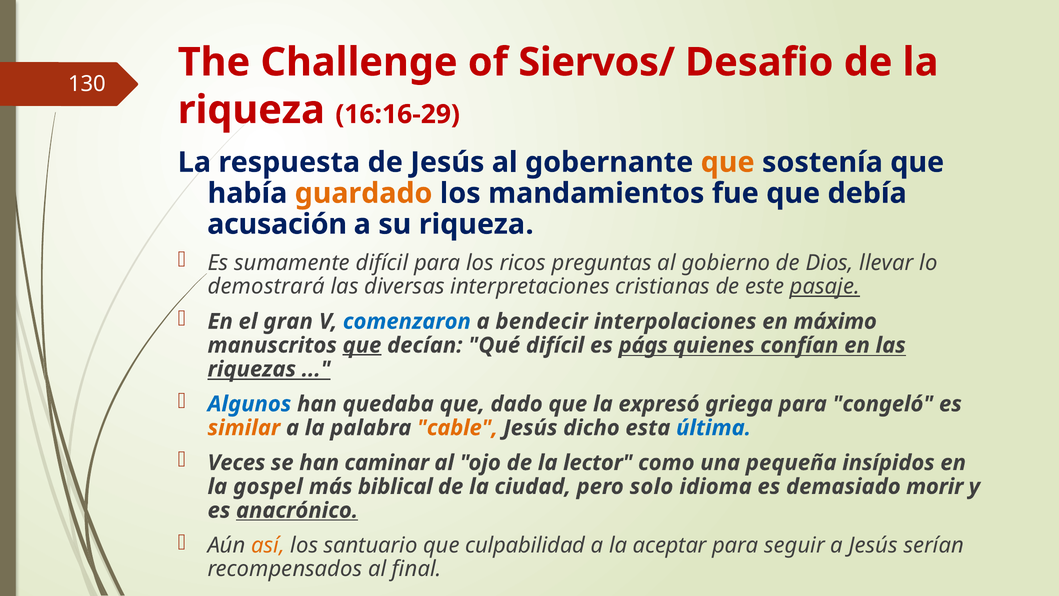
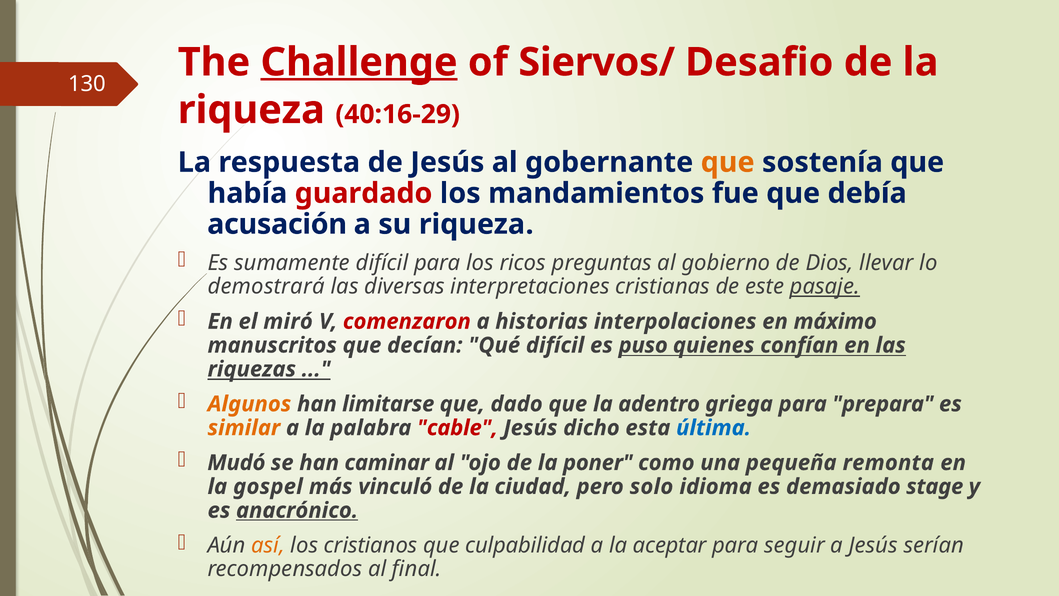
Challenge underline: none -> present (359, 62)
16:16-29: 16:16-29 -> 40:16-29 (398, 114)
guardado colour: orange -> red (364, 193)
gran: gran -> miró (288, 321)
comenzaron colour: blue -> red (407, 321)
bendecir: bendecir -> historias (542, 321)
que underline: present -> none (362, 345)
págs: págs -> puso (643, 345)
Algunos colour: blue -> orange (249, 404)
quedaba: quedaba -> limitarse (388, 404)
expresó: expresó -> adentro (659, 404)
congeló: congeló -> prepara (883, 404)
cable colour: orange -> red (457, 428)
Veces: Veces -> Mudó (236, 463)
lector: lector -> poner (598, 463)
insípidos: insípidos -> remonta (888, 463)
biblical: biblical -> vinculó (395, 486)
morir: morir -> stage (935, 486)
santuario: santuario -> cristianos (371, 545)
